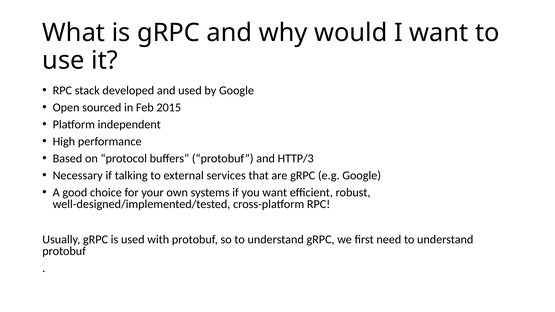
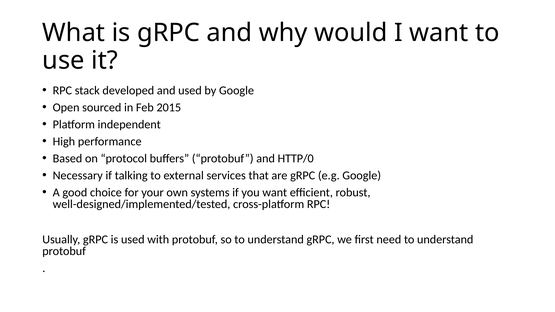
HTTP/3: HTTP/3 -> HTTP/0 (296, 159)
